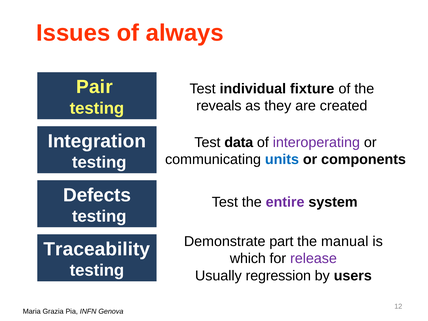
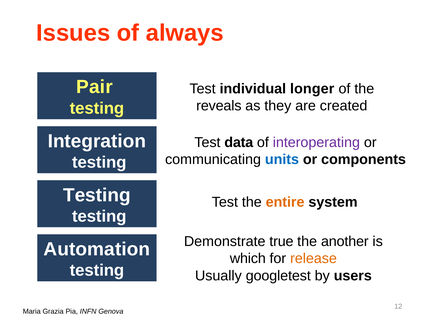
fixture: fixture -> longer (312, 89)
Defects: Defects -> Testing (97, 195)
entire colour: purple -> orange (285, 202)
part: part -> true (281, 241)
manual: manual -> another (345, 241)
Traceability: Traceability -> Automation (97, 249)
release colour: purple -> orange (313, 259)
regression: regression -> googletest (278, 276)
